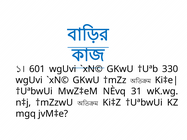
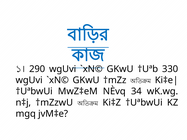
601: 601 -> 290 (37, 69)
31: 31 -> 34 (136, 91)
